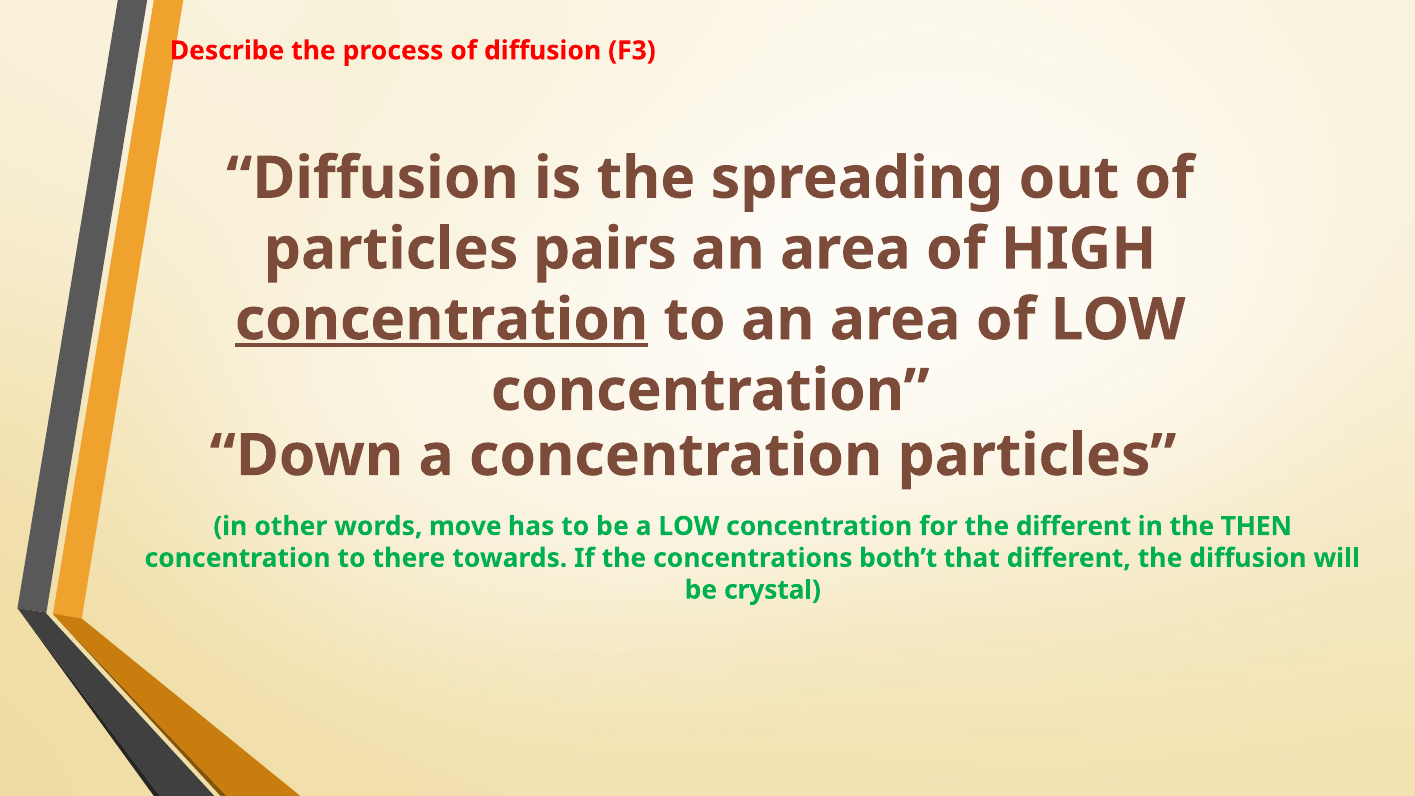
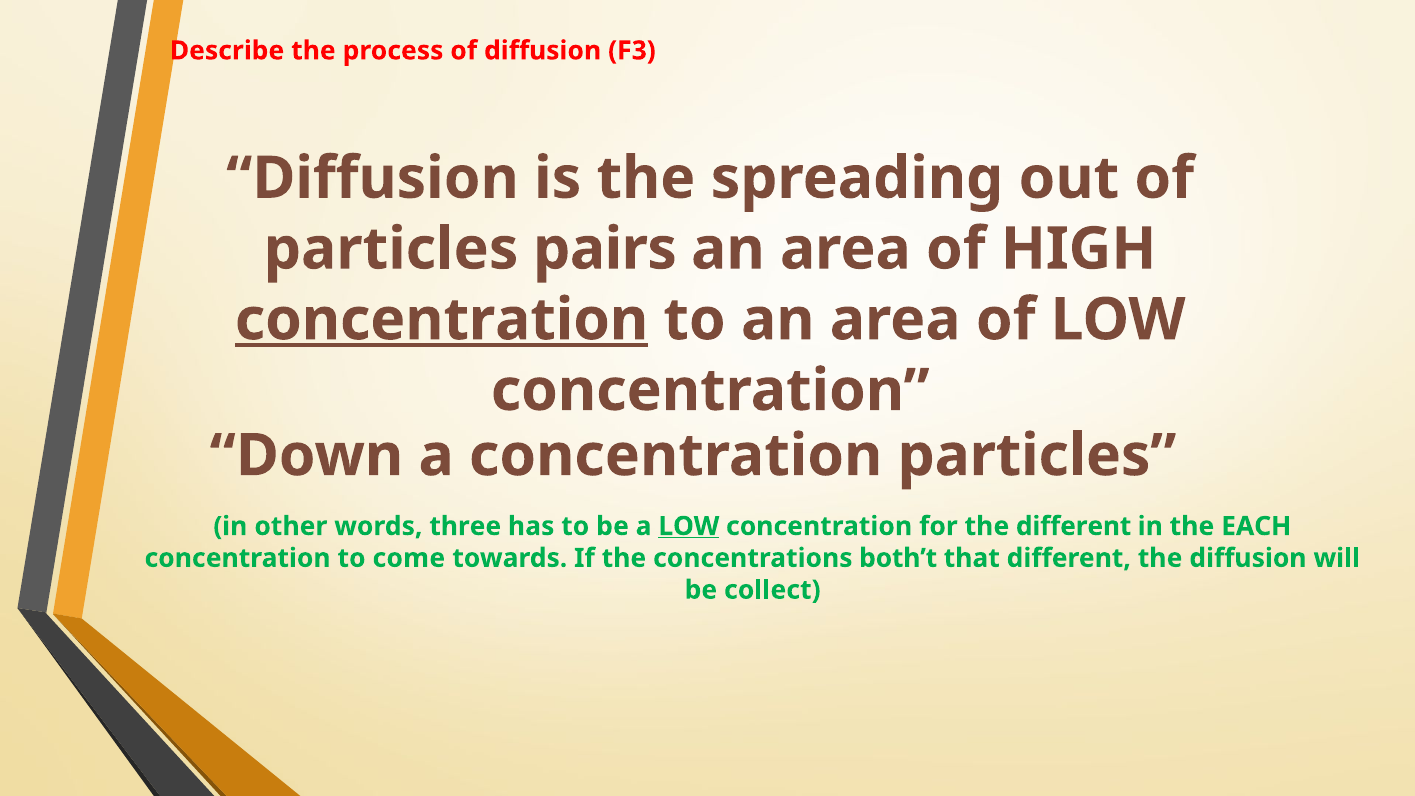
move: move -> three (465, 526)
LOW underline: none -> present (689, 526)
THEN: THEN -> EACH (1256, 526)
there: there -> come (409, 558)
crystal: crystal -> collect (772, 590)
